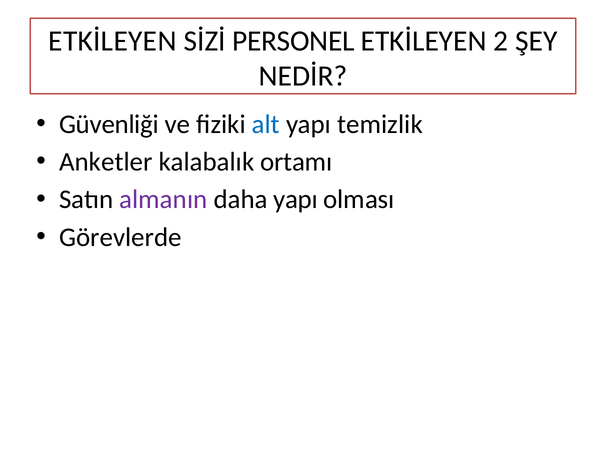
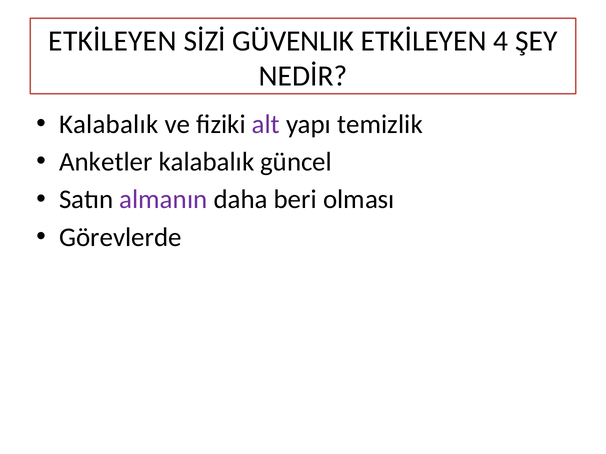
PERSONEL: PERSONEL -> GÜVENLIK (293, 41)
2: 2 -> 4 (501, 41)
Güvenliği: Güvenliği -> Kalabalık (109, 124)
alt colour: blue -> purple (266, 124)
ortamı: ortamı -> güncel (296, 162)
daha yapı: yapı -> beri (295, 200)
